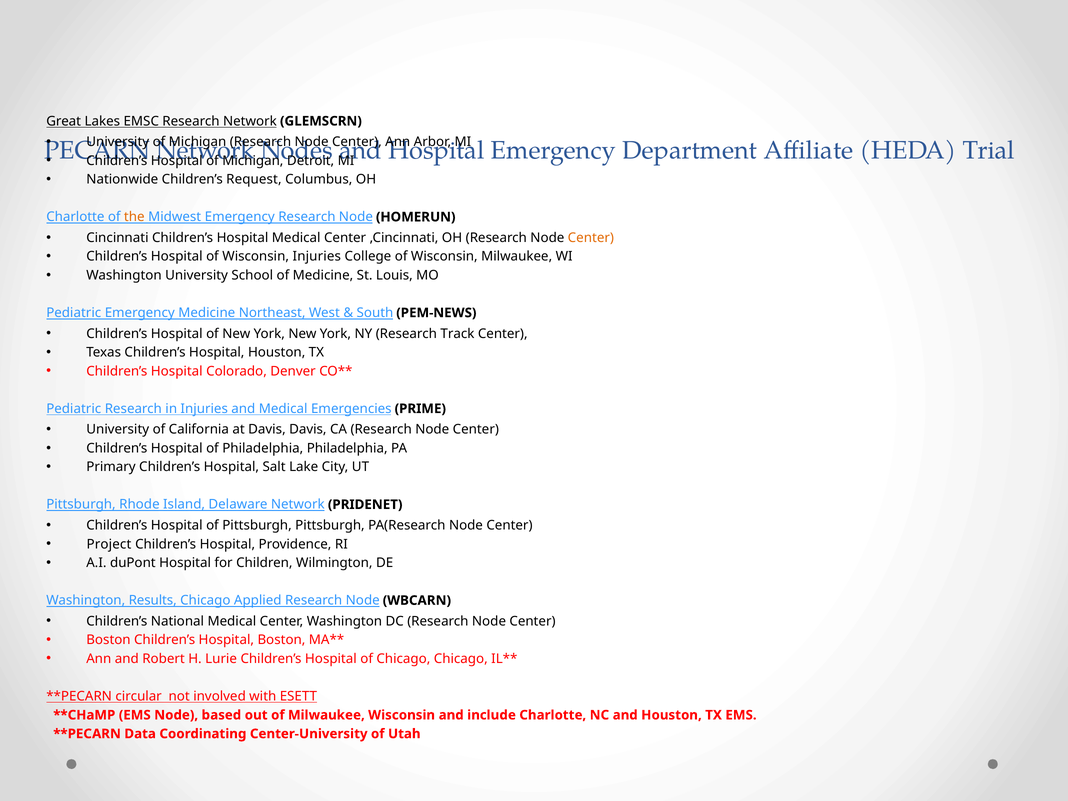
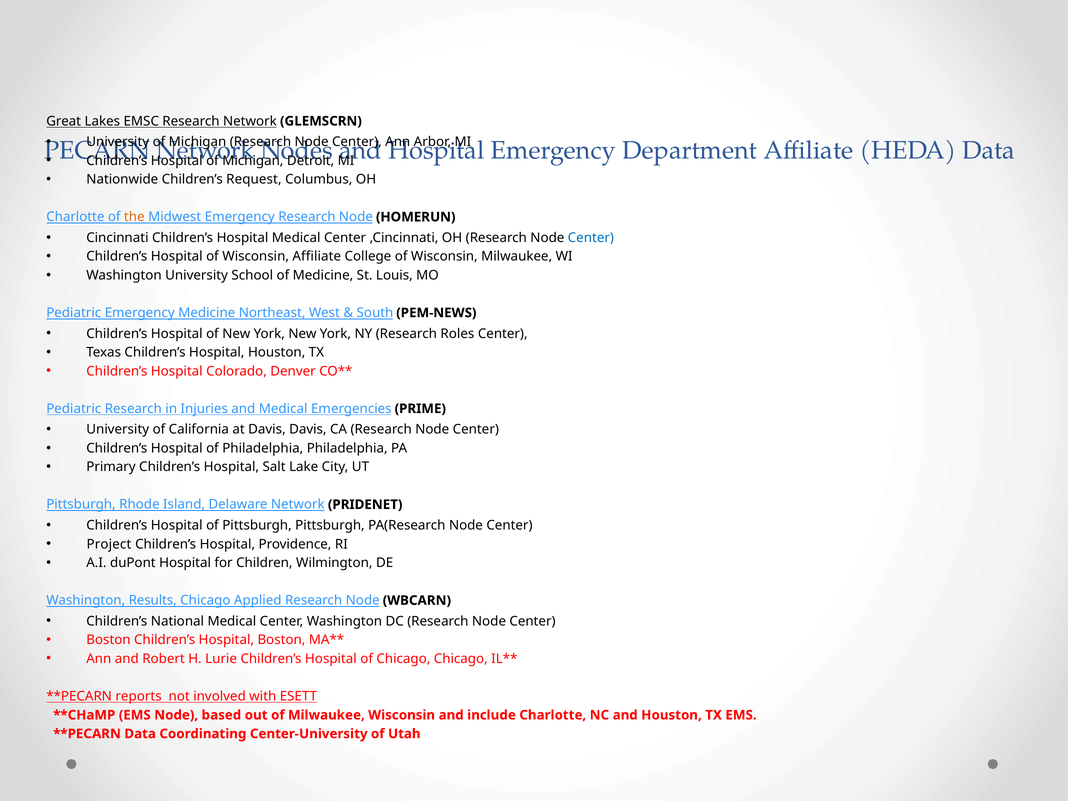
HEDA Trial: Trial -> Data (989, 150)
Center colour: orange -> blue (591, 238)
Wisconsin Injuries: Injuries -> Affiliate (317, 257)
Track: Track -> Roles (457, 334)
circular: circular -> reports (139, 696)
